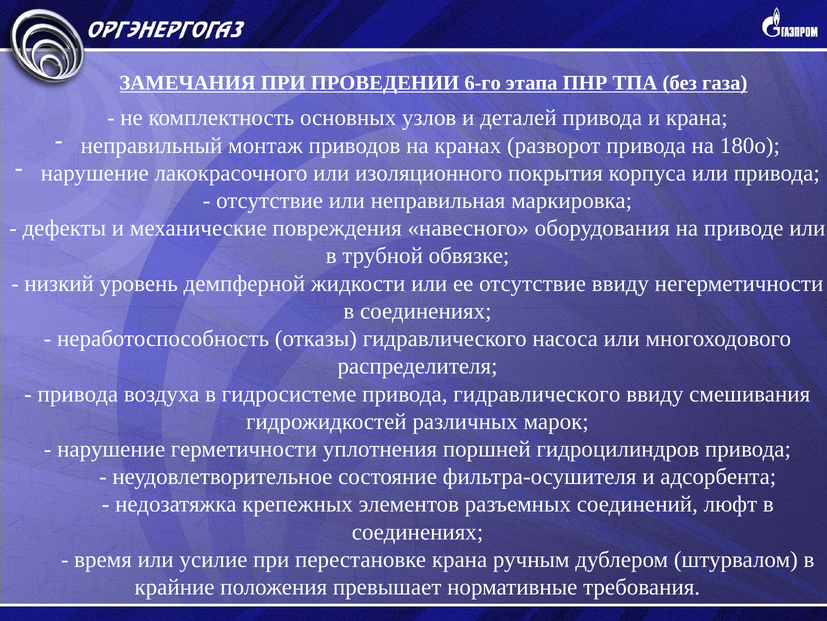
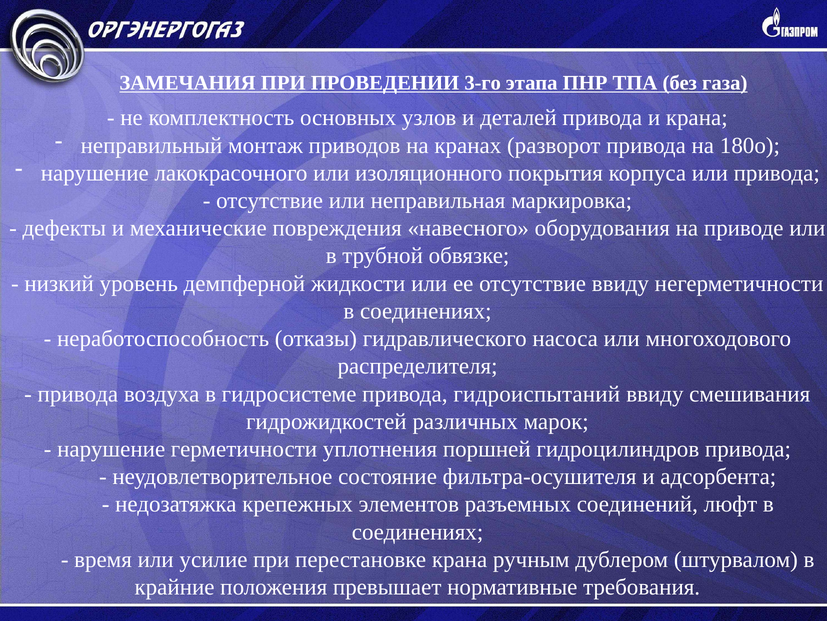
6-го: 6-го -> 3-го (483, 83)
привода гидравлического: гидравлического -> гидроиспытаний (537, 393)
